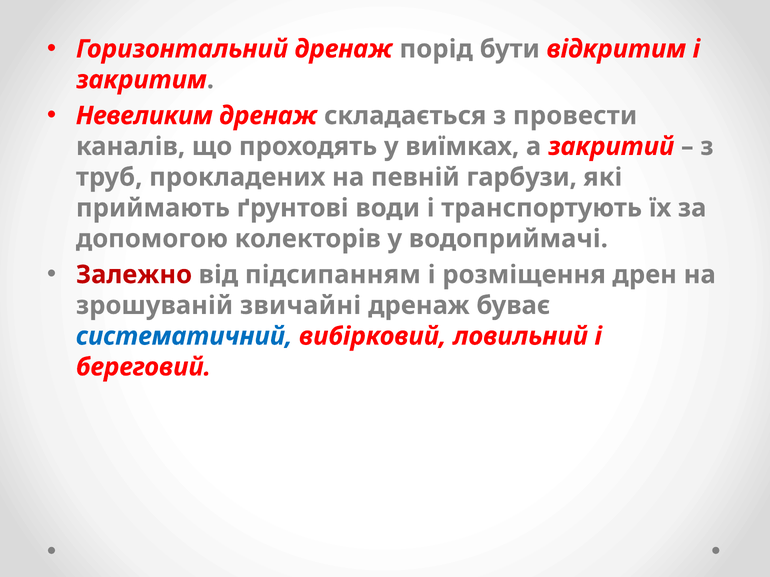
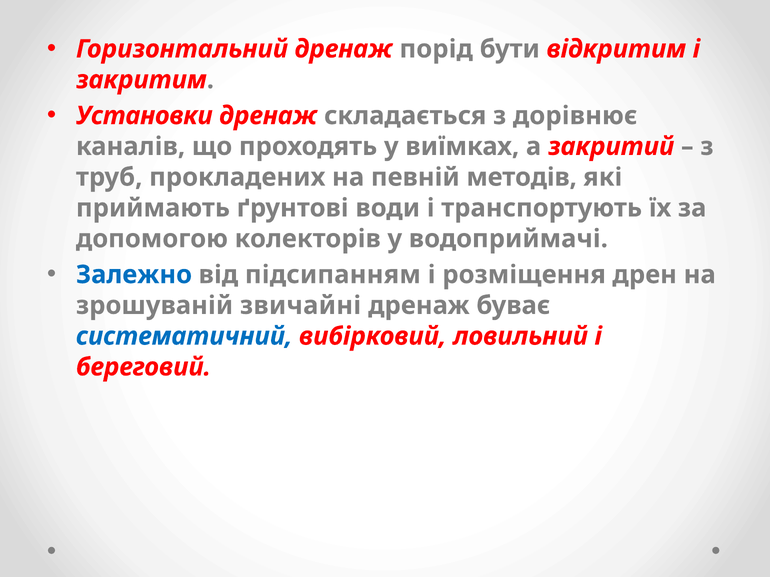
Невеликим: Невеликим -> Установки (144, 116)
провести: провести -> дорівнює (575, 116)
гарбузи: гарбузи -> методів (522, 177)
Залежно colour: red -> blue (134, 275)
